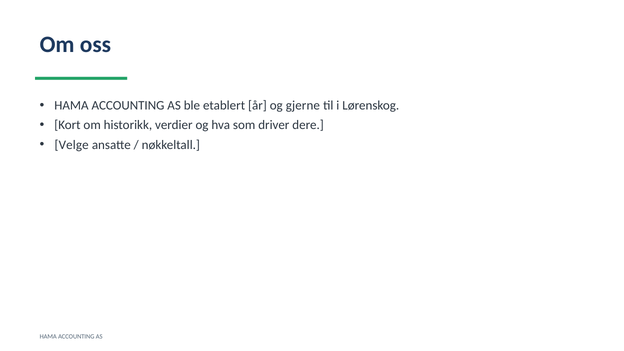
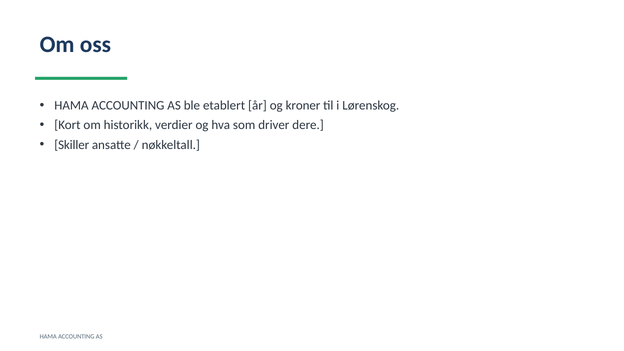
gjerne: gjerne -> kroner (303, 106)
Velge: Velge -> Skiller (72, 145)
